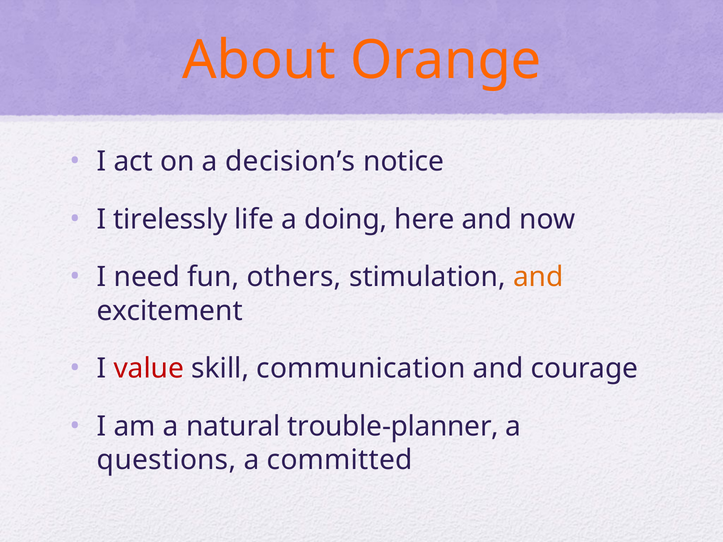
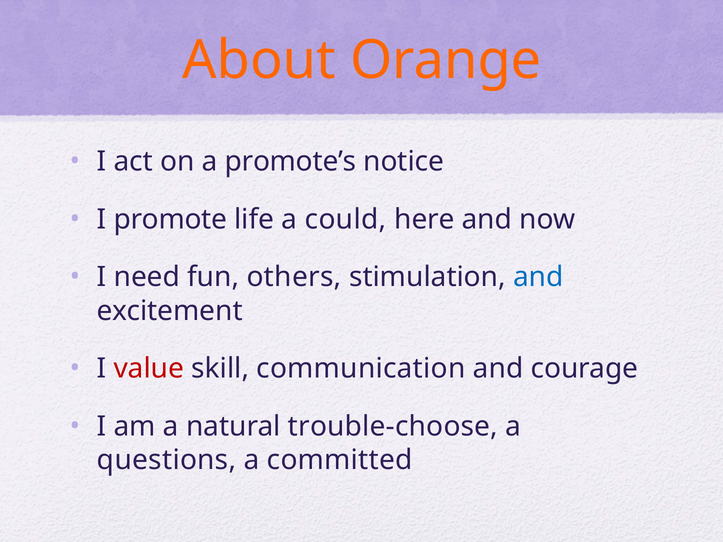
decision’s: decision’s -> promote’s (291, 162)
tirelessly: tirelessly -> promote (170, 219)
doing: doing -> could (346, 219)
and colour: orange -> blue (538, 277)
trouble-planner: trouble-planner -> trouble-choose (393, 426)
